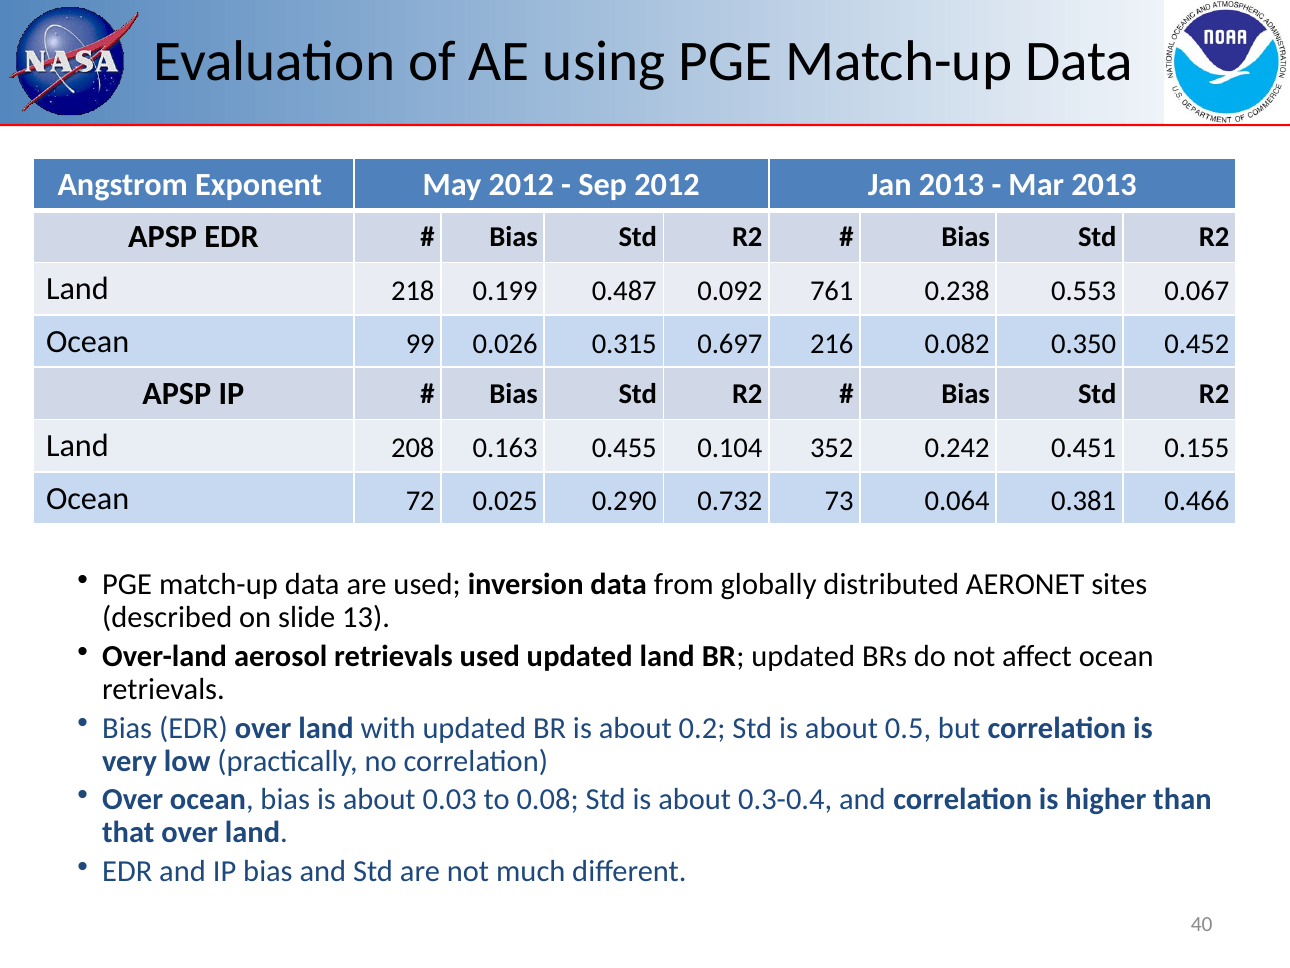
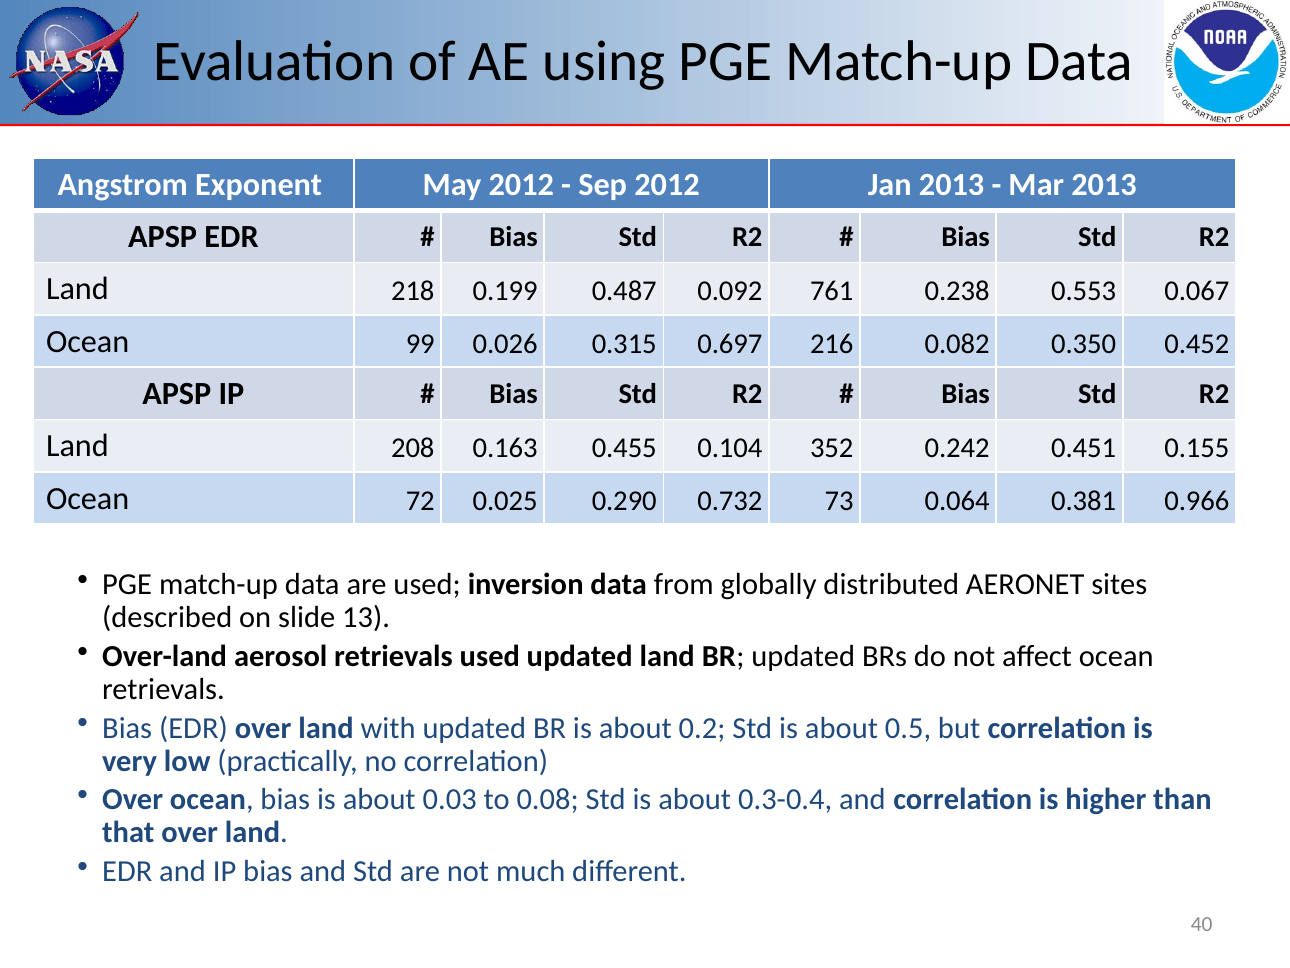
0.466: 0.466 -> 0.966 (1197, 500)
